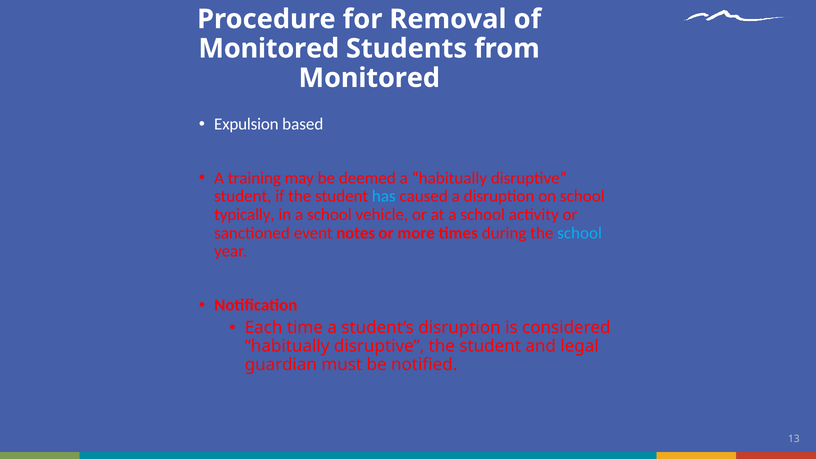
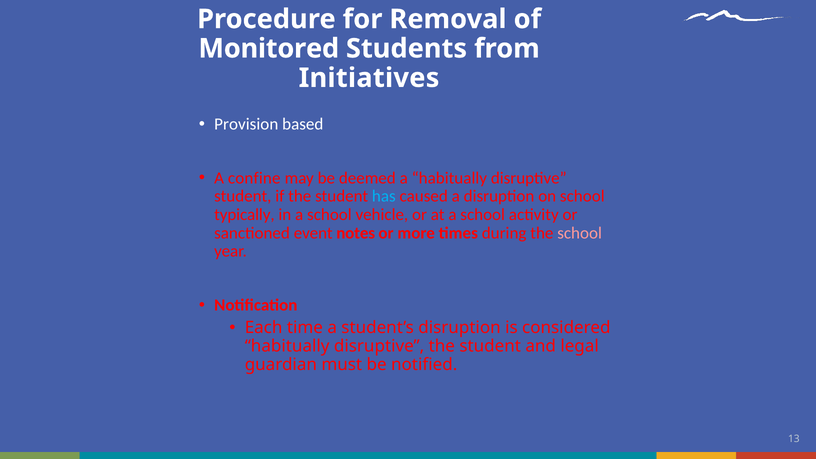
Monitored: Monitored -> Initiatives (369, 78)
Expulsion: Expulsion -> Provision (246, 124)
training: training -> confine (254, 178)
school colour: light blue -> pink (580, 233)
